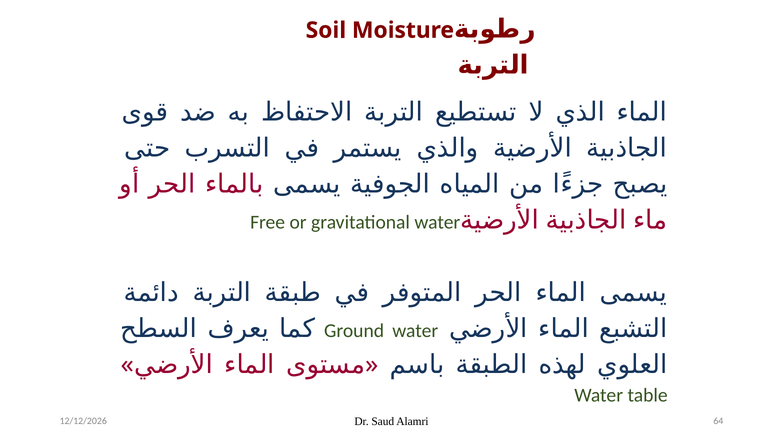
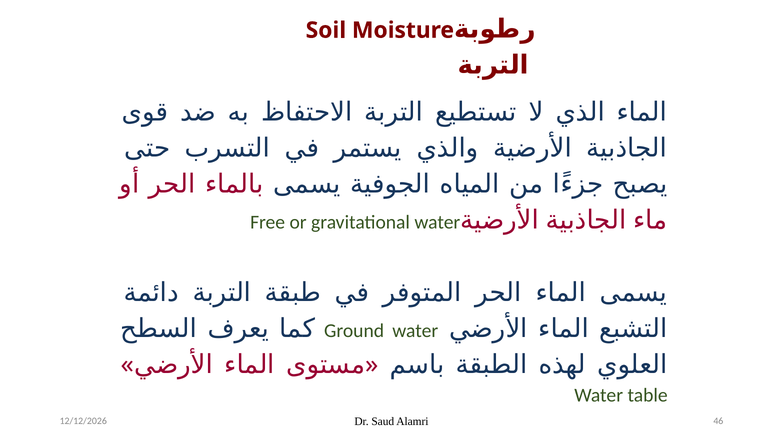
64: 64 -> 46 (718, 421)
